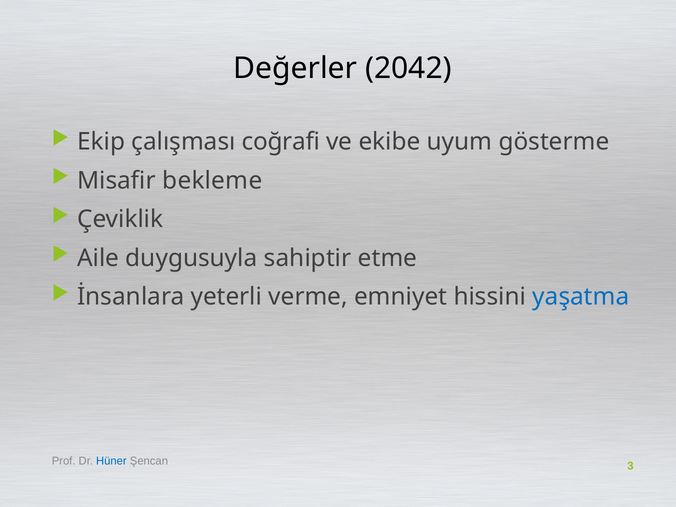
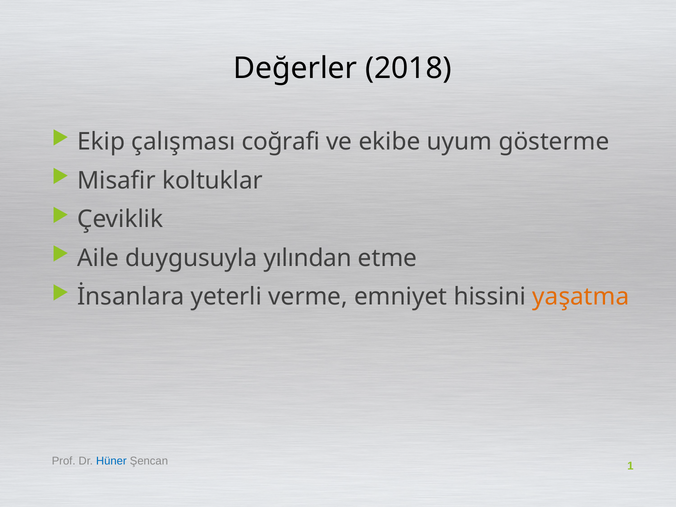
2042: 2042 -> 2018 (408, 69)
bekleme: bekleme -> koltuklar (212, 181)
sahiptir: sahiptir -> yılından (308, 258)
yaşatma colour: blue -> orange (581, 297)
3: 3 -> 1 (630, 466)
